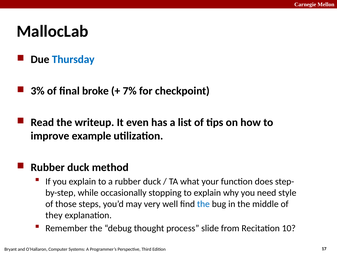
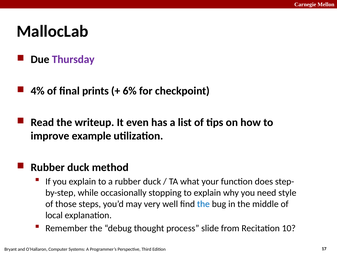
Thursday colour: blue -> purple (73, 59)
3%: 3% -> 4% (38, 91)
broke: broke -> prints (95, 91)
7%: 7% -> 6% (130, 91)
they: they -> local (54, 215)
